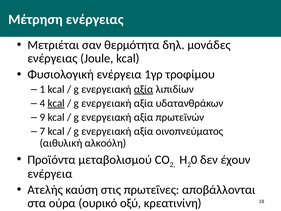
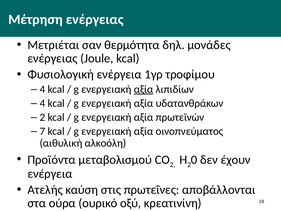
1: 1 -> 4 (42, 89)
kcal underline: present -> none (56, 103)
9: 9 -> 2 (42, 117)
